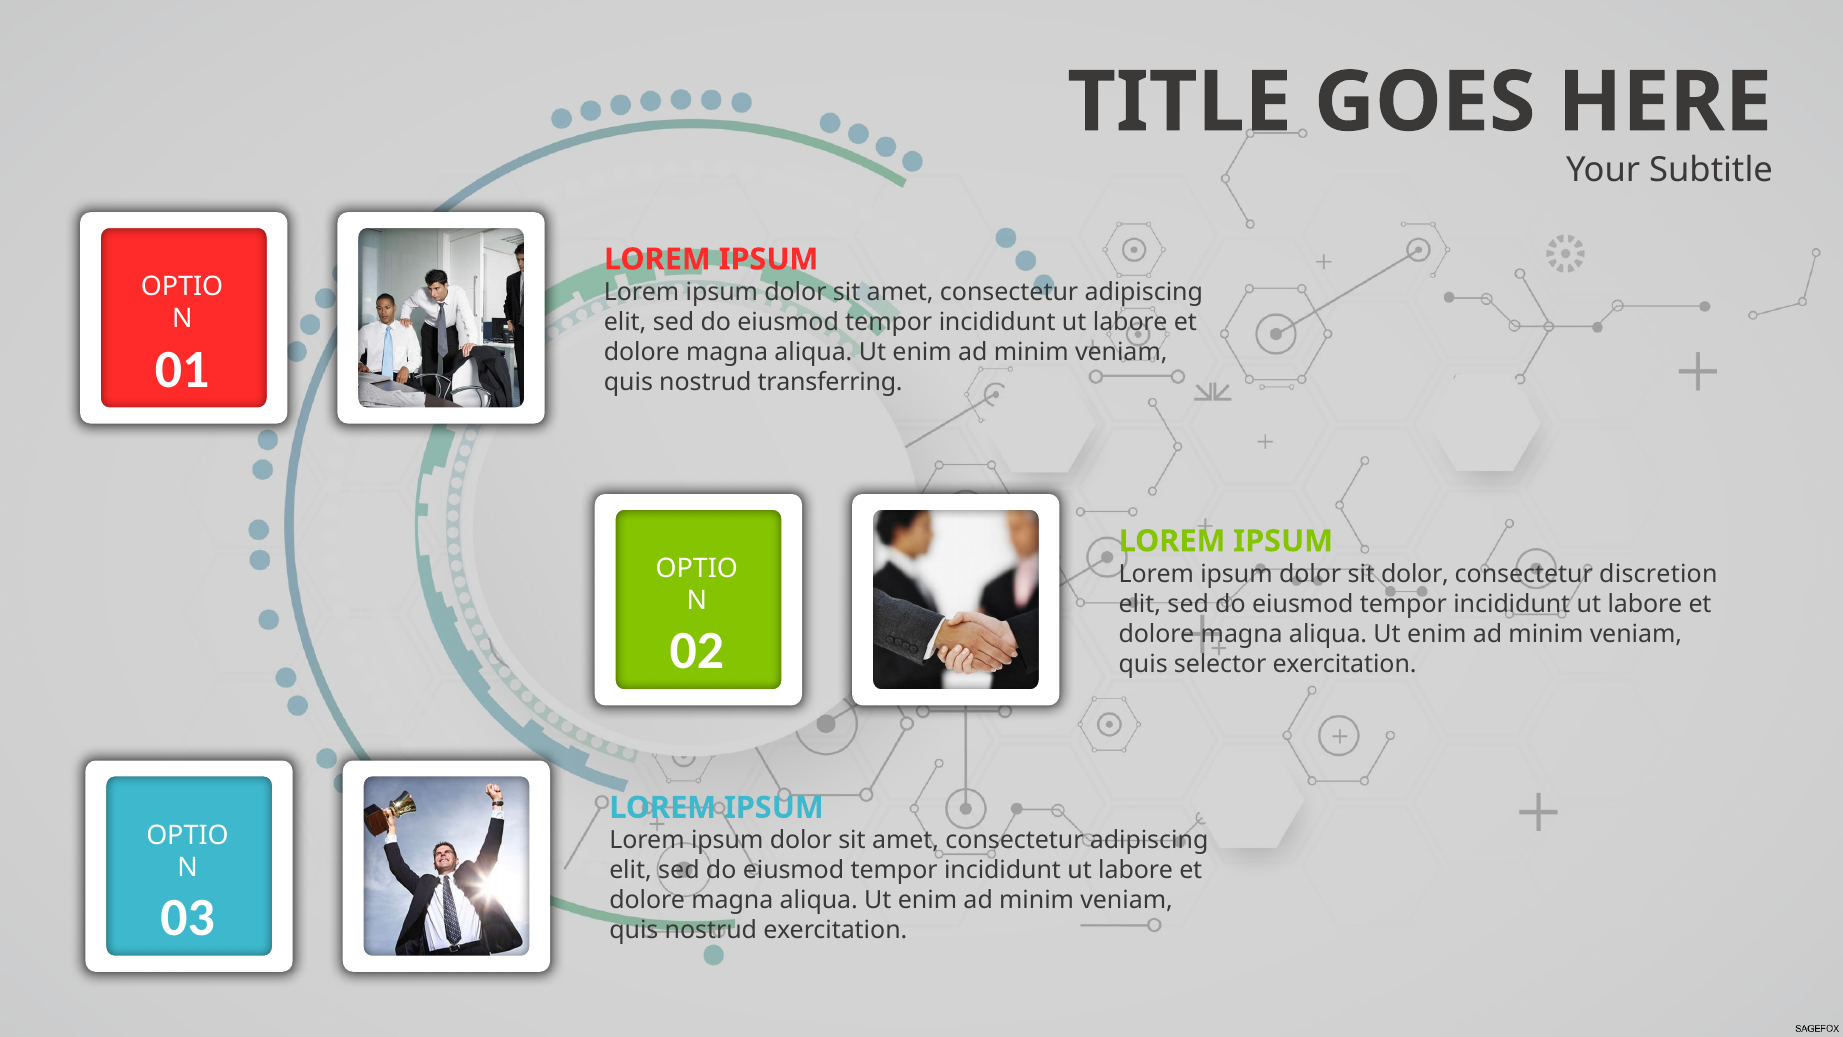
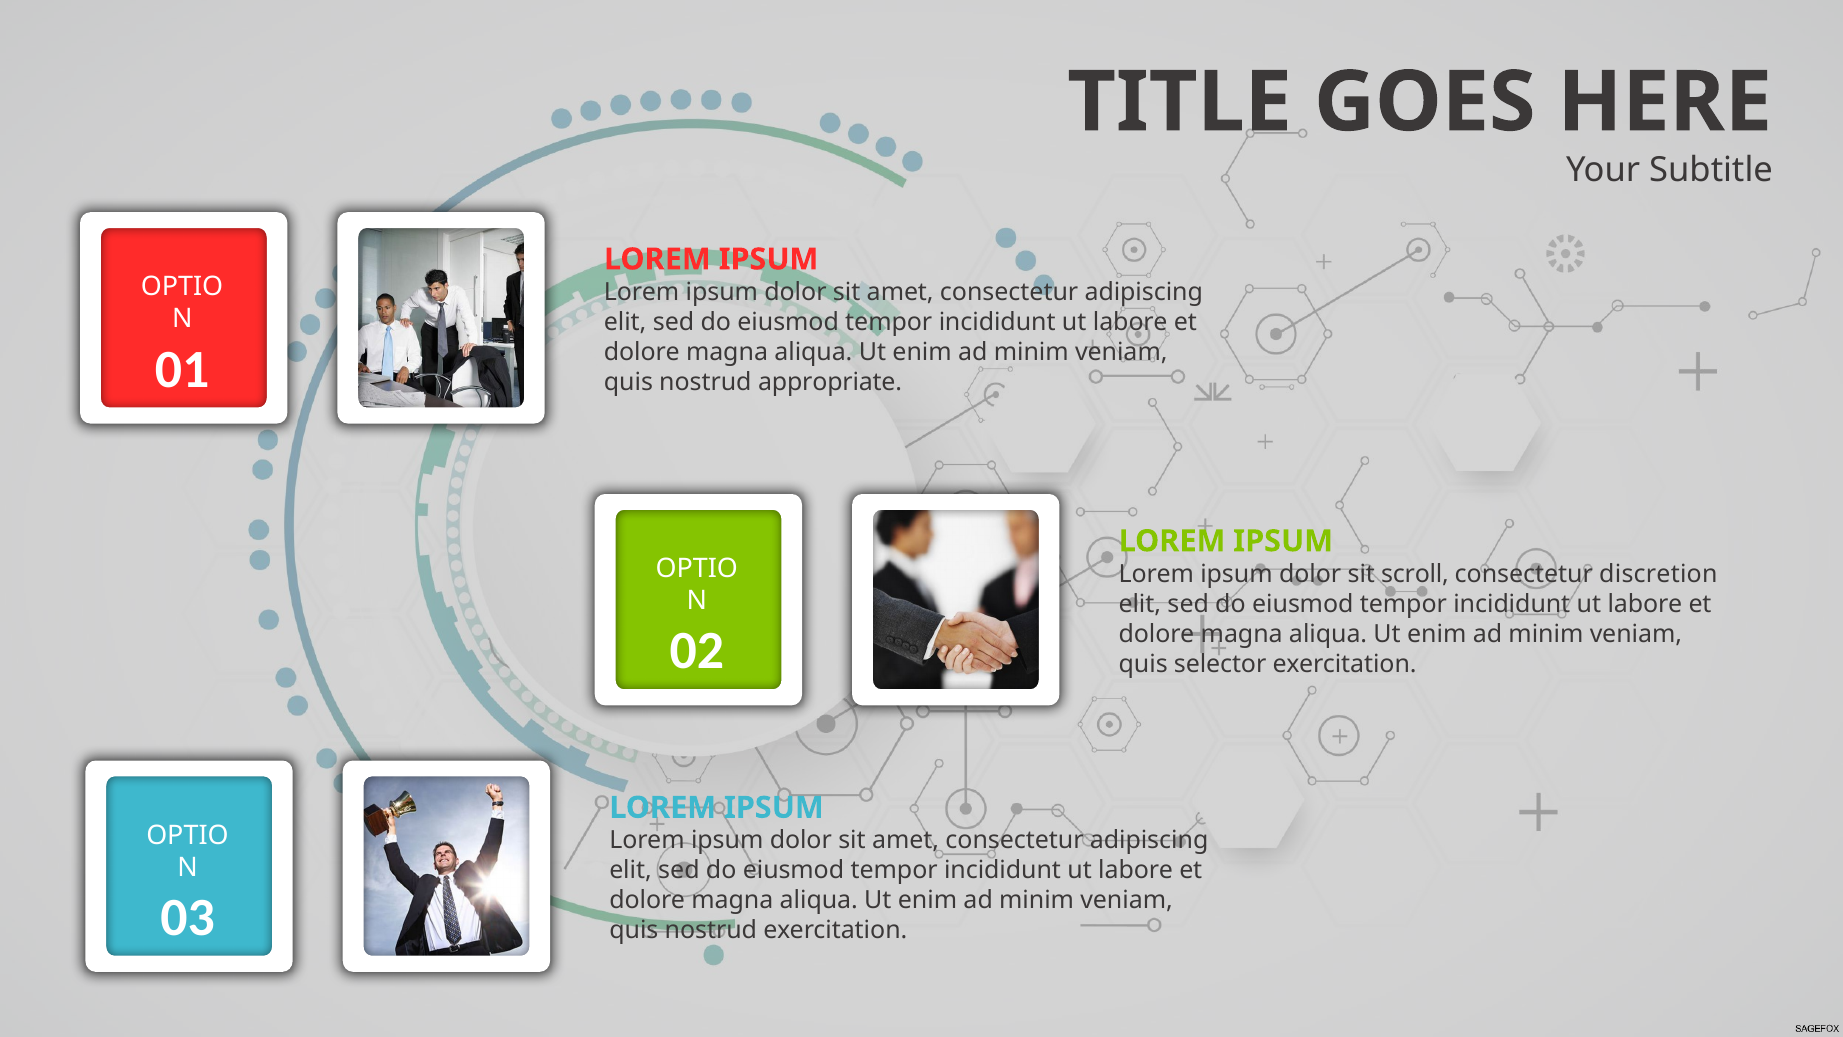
transferring: transferring -> appropriate (830, 382)
sit dolor: dolor -> scroll (1415, 574)
